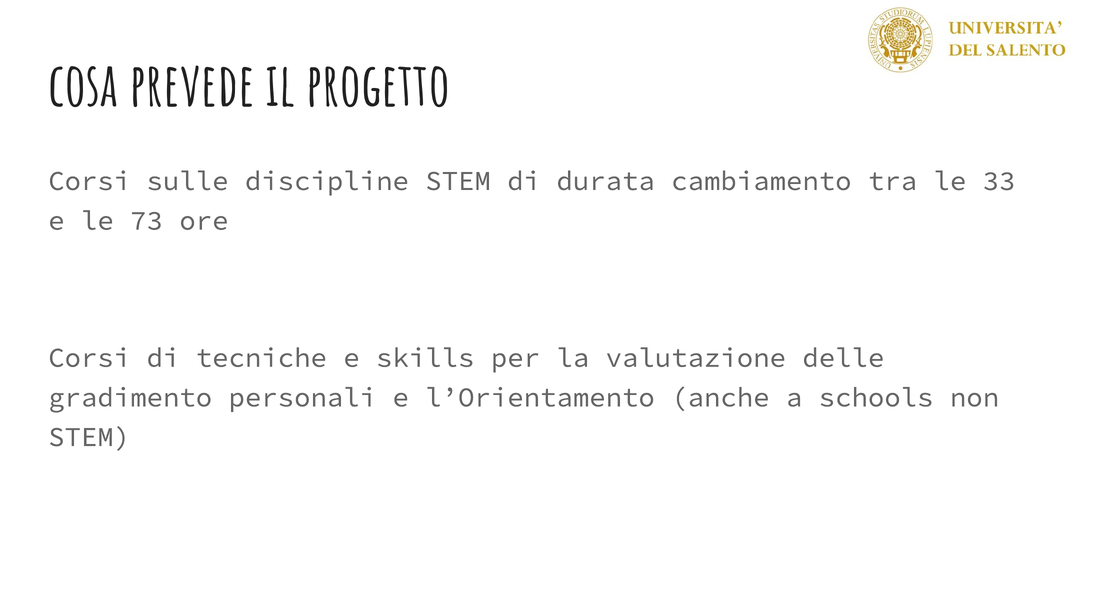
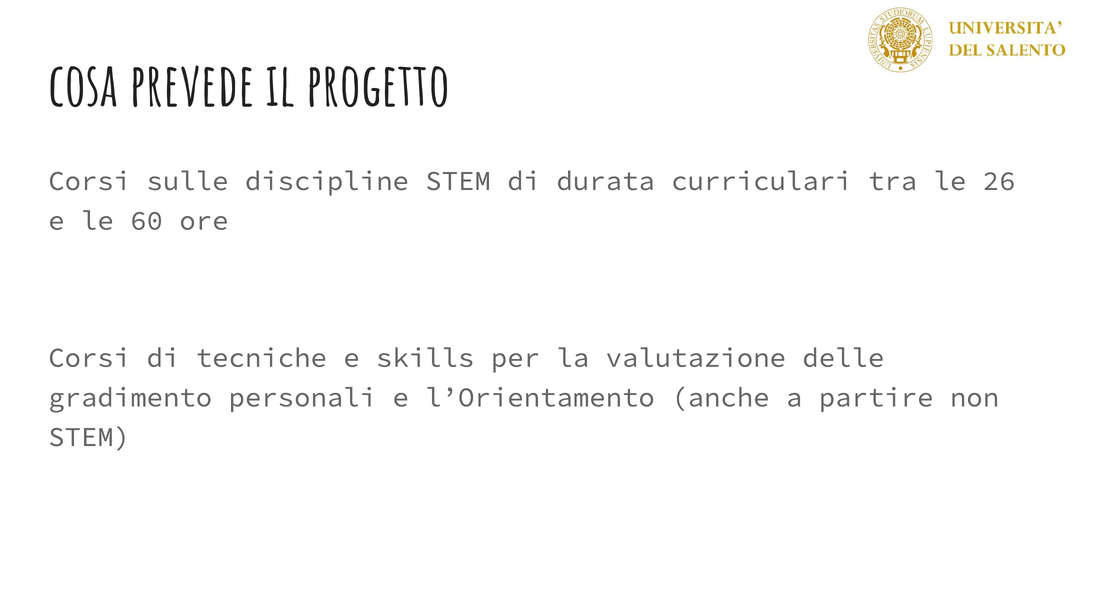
cambiamento: cambiamento -> curriculari (761, 181)
33: 33 -> 26 (999, 181)
73: 73 -> 60 (147, 221)
schools: schools -> partire (876, 397)
